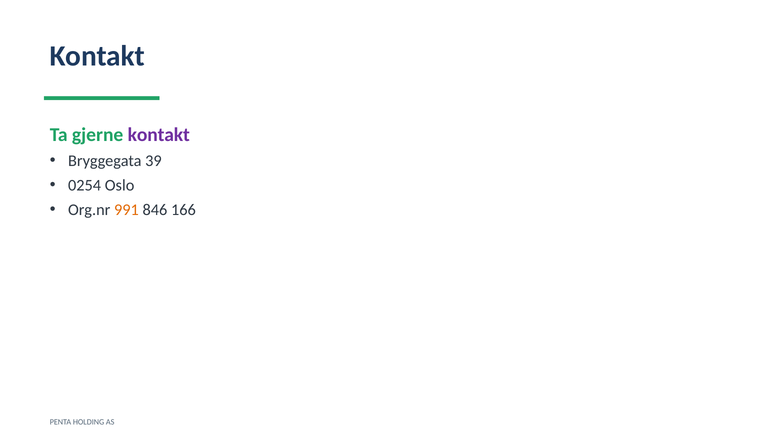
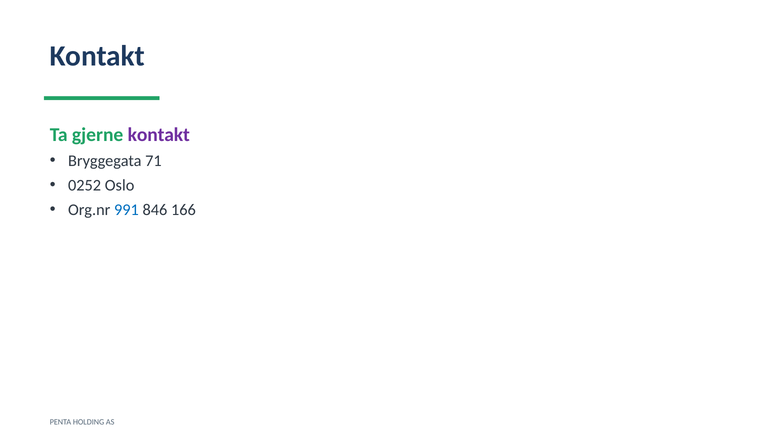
39: 39 -> 71 (153, 161)
0254: 0254 -> 0252 (85, 185)
991 colour: orange -> blue (126, 210)
